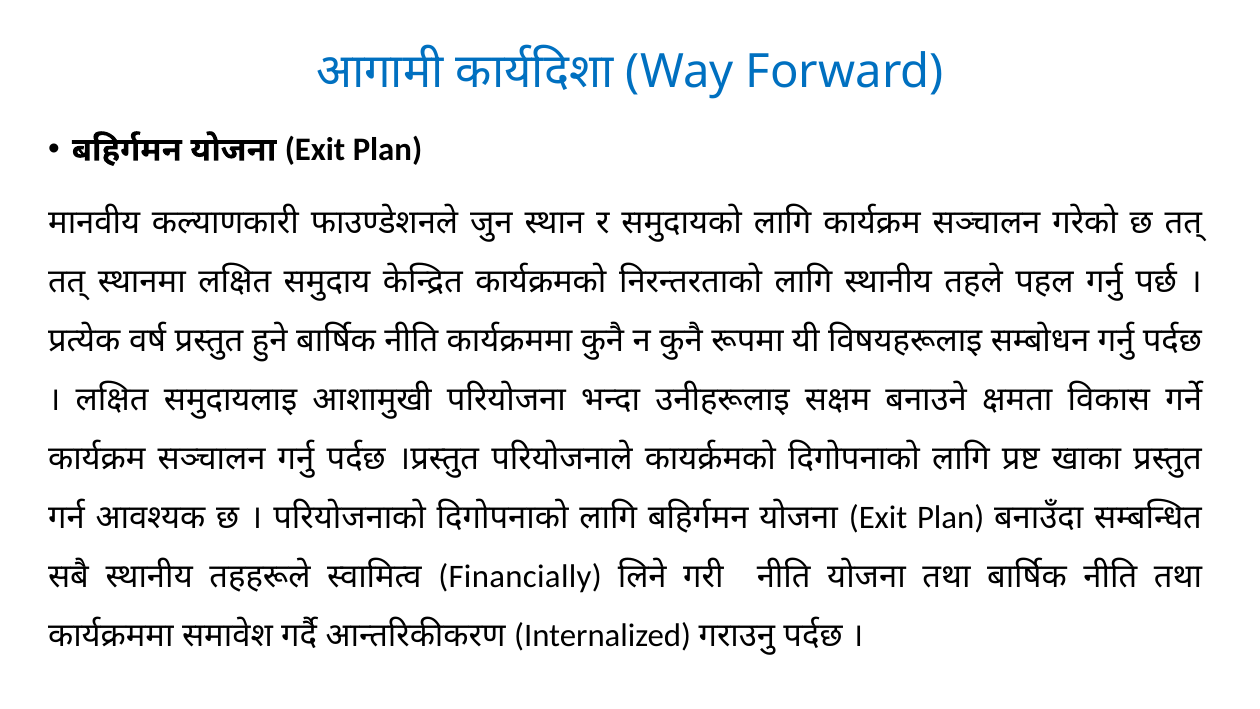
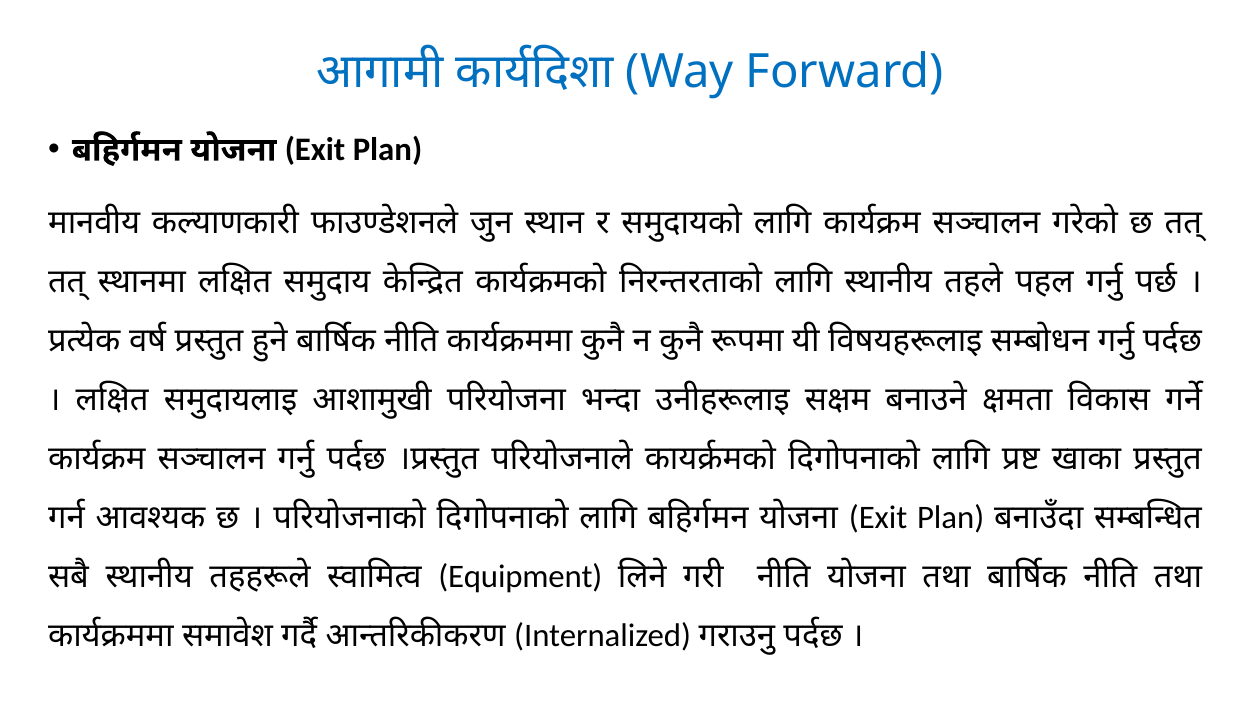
Financially: Financially -> Equipment (520, 577)
